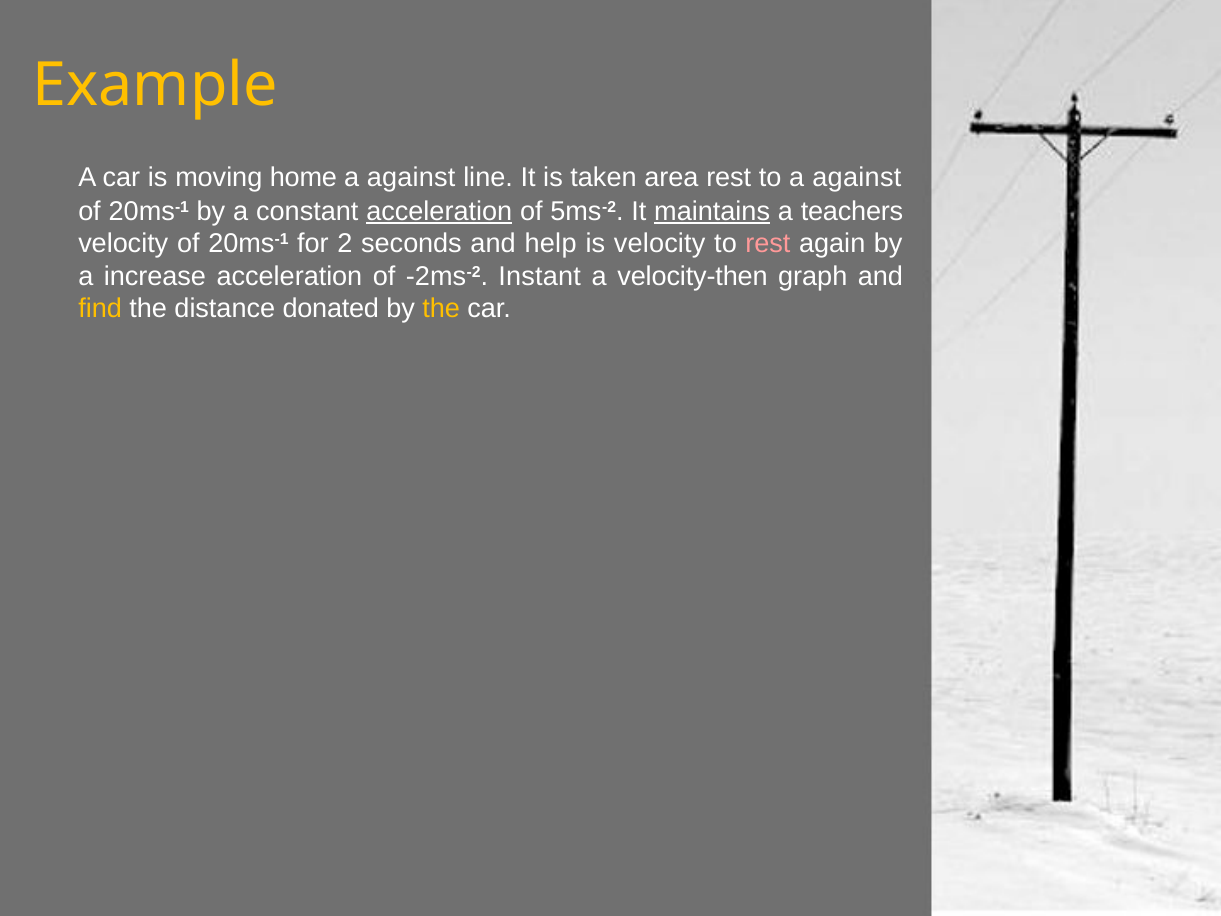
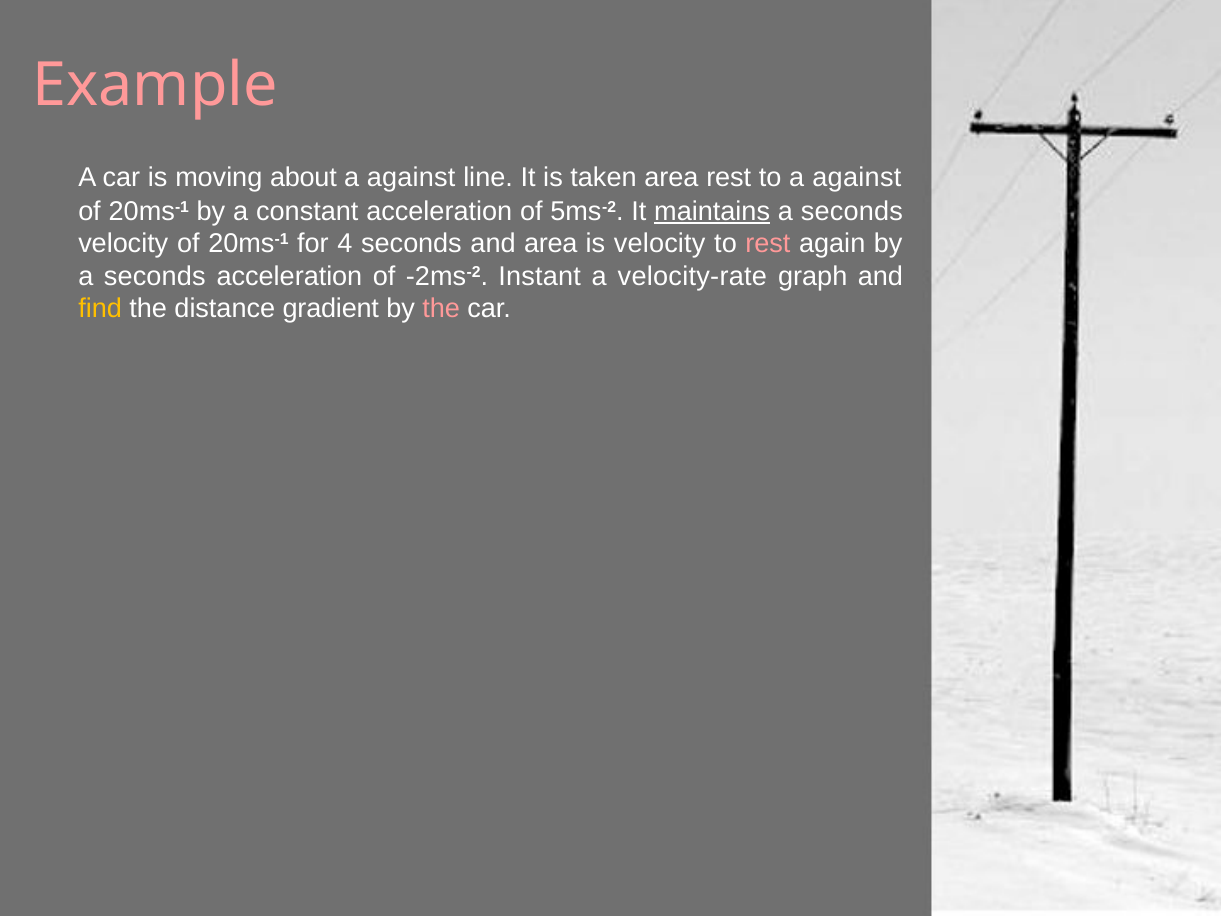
Example colour: yellow -> pink (155, 86)
home: home -> about (303, 178)
acceleration underline: present -> none (439, 211)
teachers: teachers -> seconds (852, 211)
2: 2 -> 4 (345, 244)
and help: help -> area (551, 244)
increase: increase -> seconds (155, 276)
velocity-then: velocity-then -> velocity-rate (692, 276)
donated: donated -> gradient (331, 309)
the colour: yellow -> pink (441, 309)
